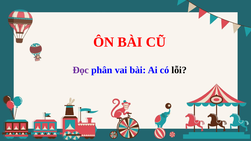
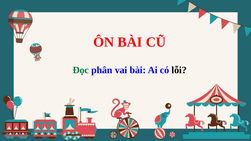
Đọc colour: purple -> green (81, 70)
